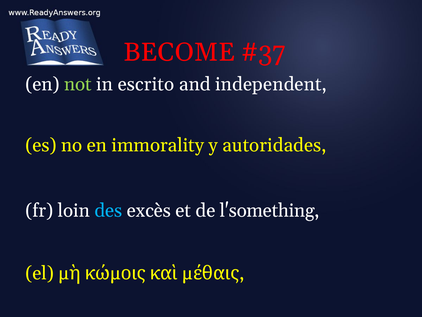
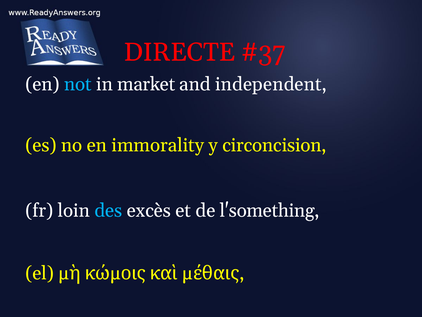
BECOME: BECOME -> DIRECTE (180, 52)
not colour: light green -> light blue (78, 84)
escrito: escrito -> market (146, 84)
autoridades: autoridades -> circoncision (275, 145)
